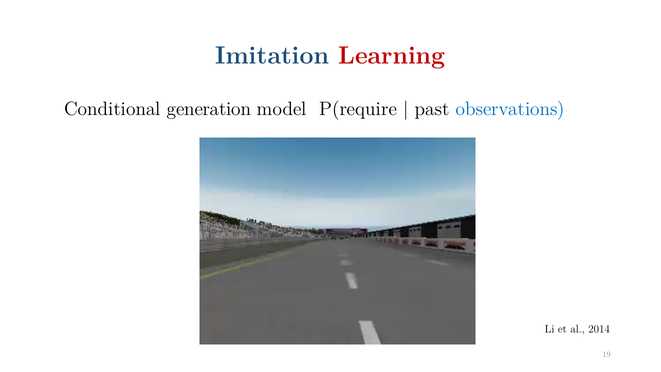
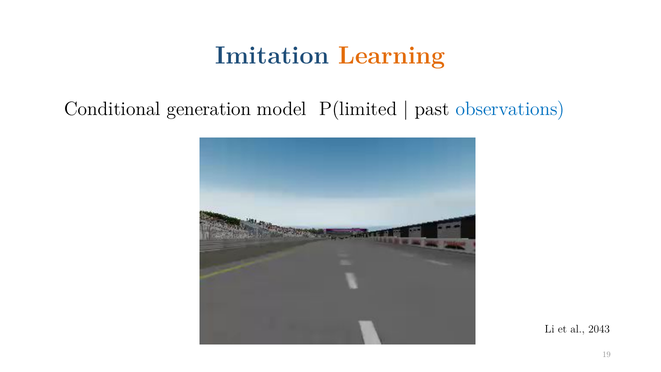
Learning colour: red -> orange (392, 56)
P(require: P(require -> P(limited (358, 109)
2014: 2014 -> 2043 (599, 329)
